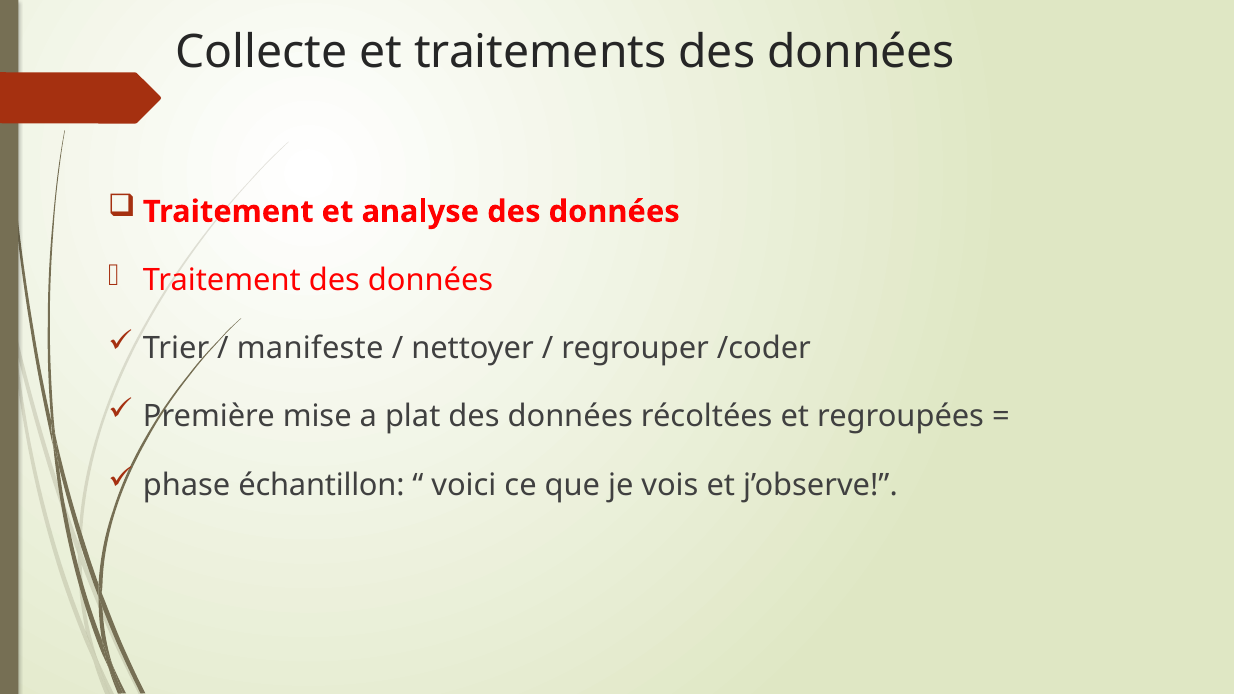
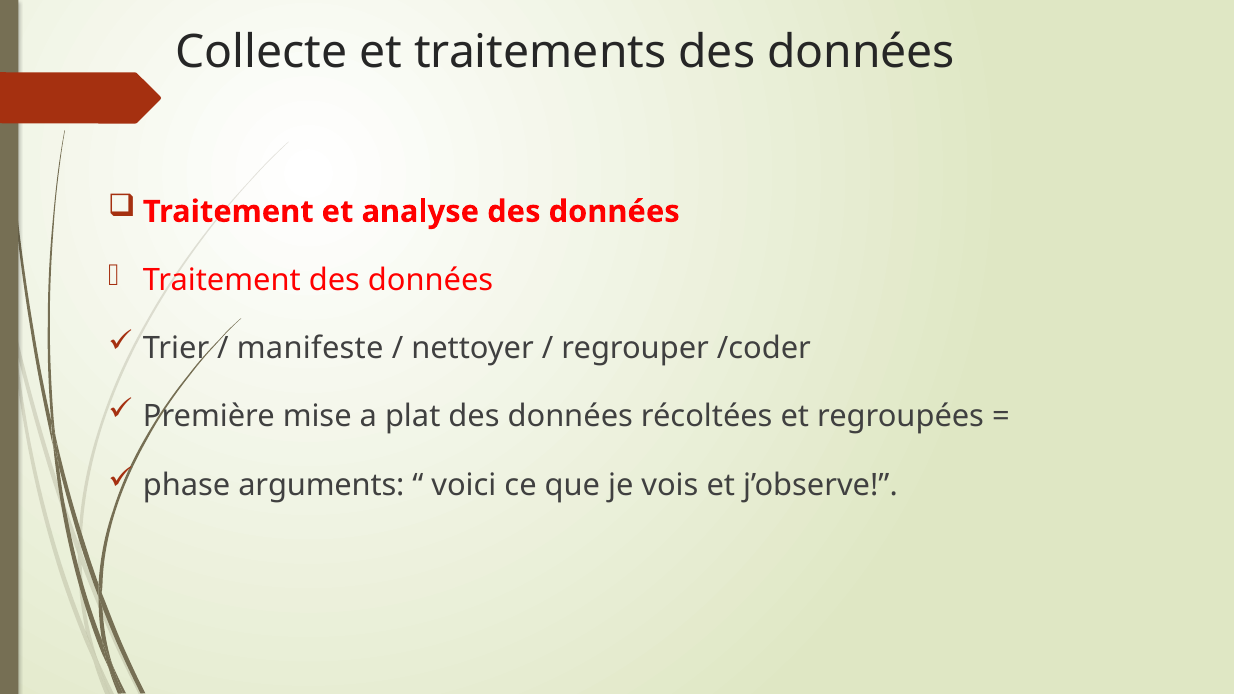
échantillon: échantillon -> arguments (321, 485)
